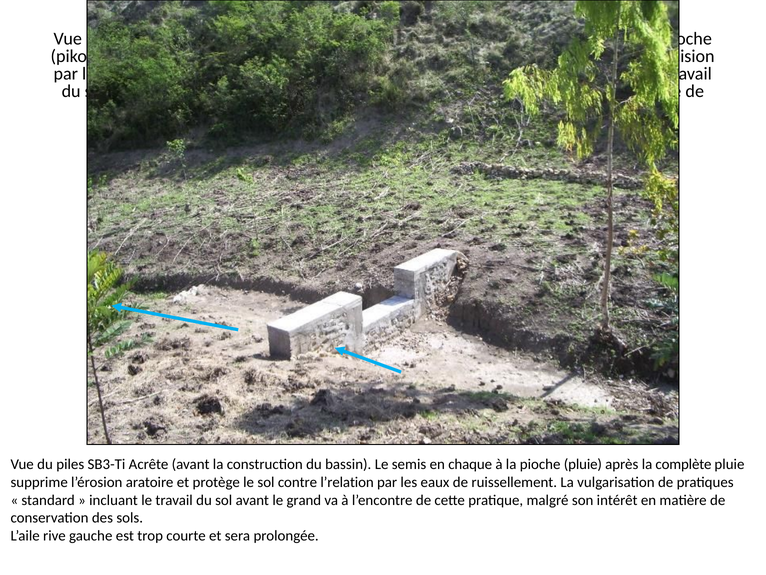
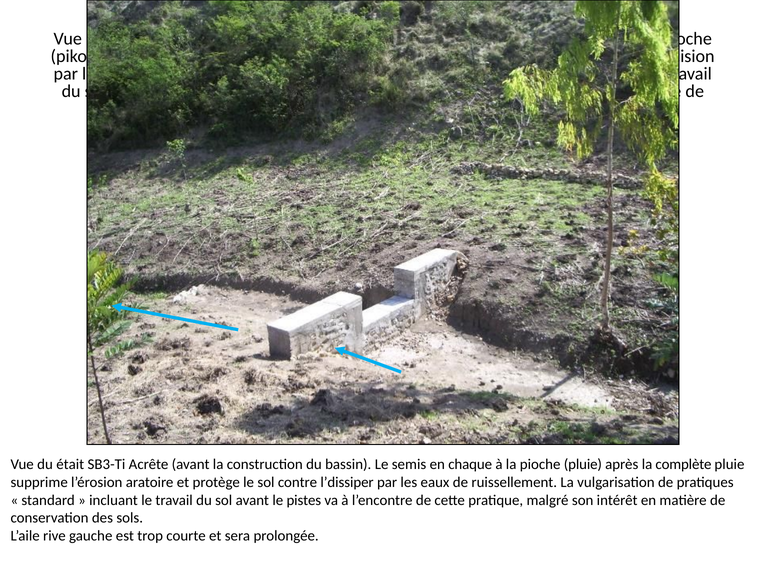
piles: piles -> était (70, 464)
l’relation: l’relation -> l’dissiper (347, 482)
grand: grand -> pistes (304, 500)
